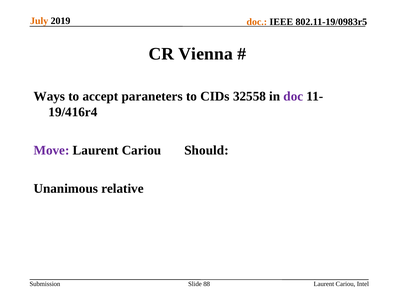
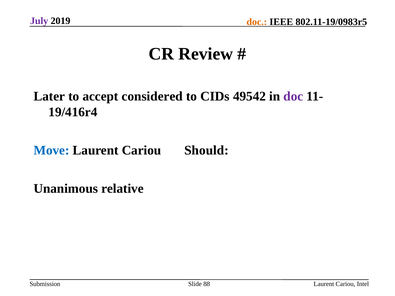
July colour: orange -> purple (39, 21)
Vienna: Vienna -> Review (206, 54)
Ways: Ways -> Later (49, 96)
paraneters: paraneters -> considered (152, 96)
32558: 32558 -> 49542 (249, 96)
Move colour: purple -> blue (51, 150)
